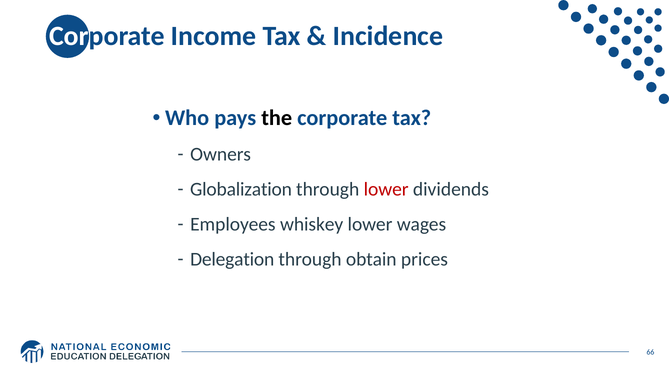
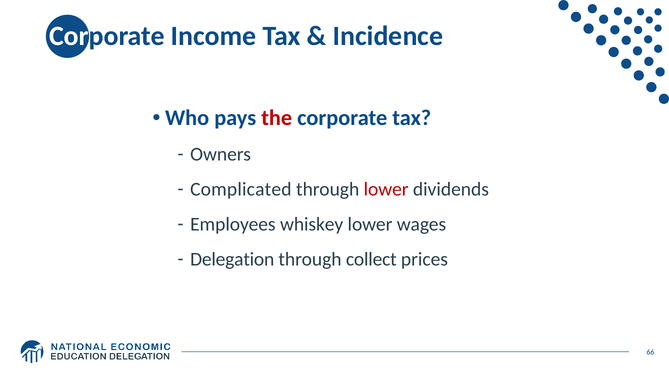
the colour: black -> red (277, 118)
Globalization: Globalization -> Complicated (241, 190)
obtain: obtain -> collect (371, 260)
